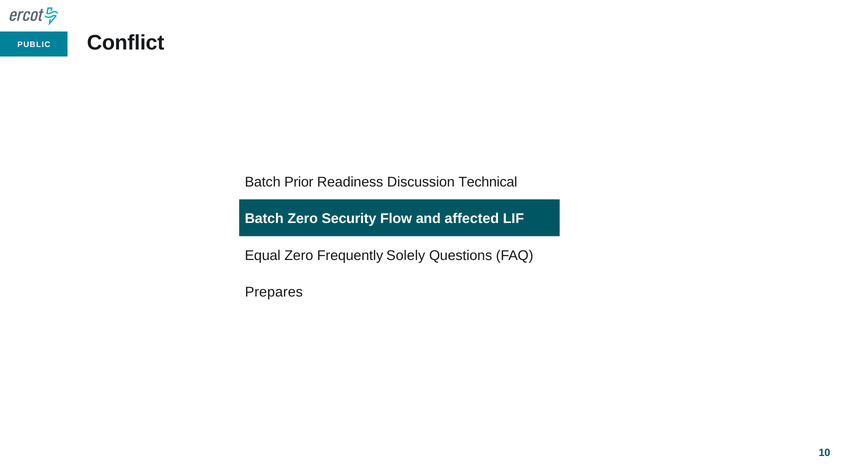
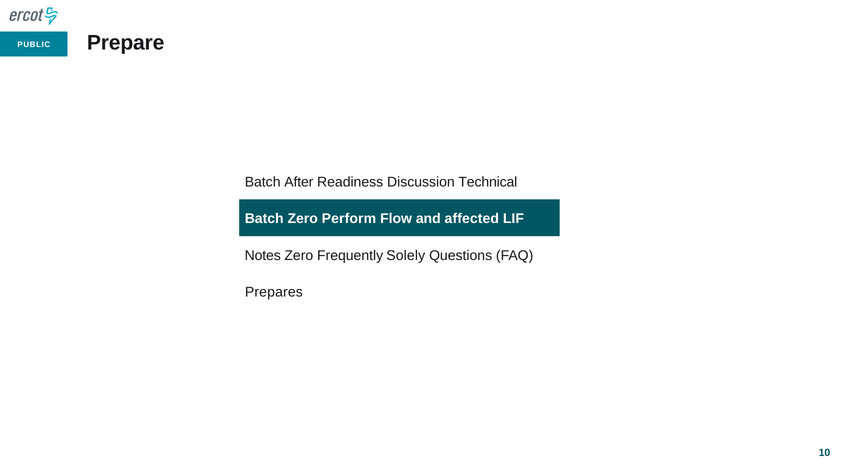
Conflict: Conflict -> Prepare (126, 43)
Prior: Prior -> After (299, 182)
Security: Security -> Perform (349, 219)
Equal: Equal -> Notes (263, 256)
